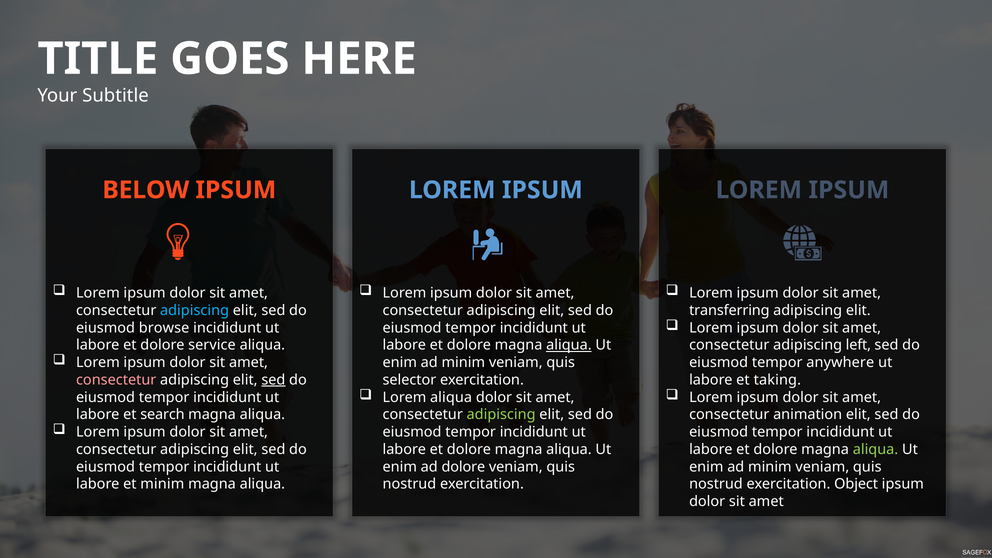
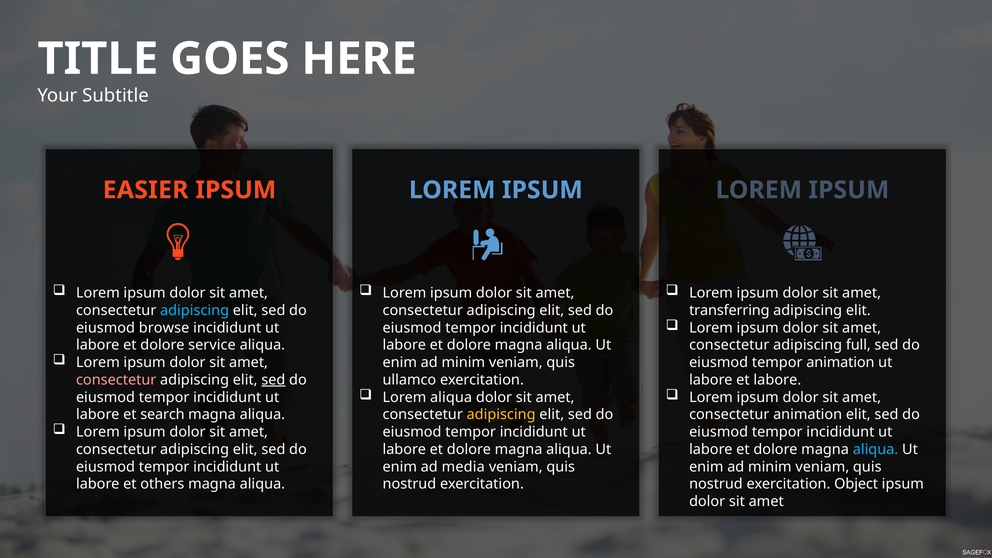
BELOW: BELOW -> EASIER (146, 190)
aliqua underline: present -> none (569, 345)
left: left -> full (858, 345)
tempor anywhere: anywhere -> animation (840, 363)
selector: selector -> ullamco (409, 380)
et taking: taking -> labore (777, 380)
adipiscing colour: light green -> yellow (501, 415)
aliqua colour: light green -> light blue (876, 449)
ad dolore: dolore -> media (463, 467)
et minim: minim -> others (162, 484)
